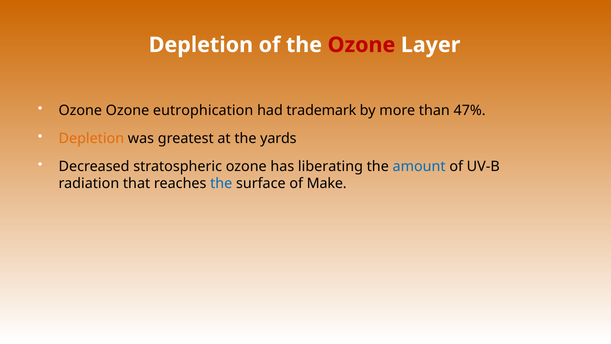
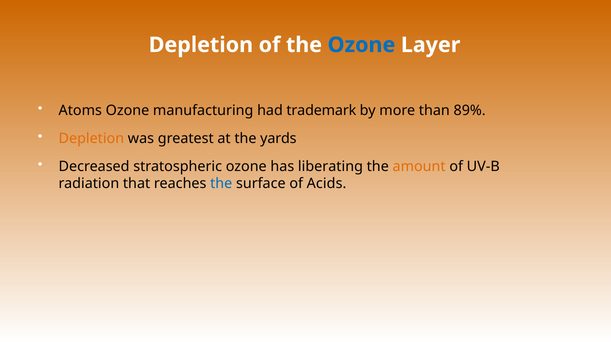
Ozone colour: red -> blue (361, 45)
Ozone: Ozone -> Atoms (80, 110)
eutrophication: eutrophication -> manufacturing (203, 110)
47%: 47% -> 89% (470, 110)
amount colour: blue -> orange (419, 166)
Make: Make -> Acids (327, 183)
